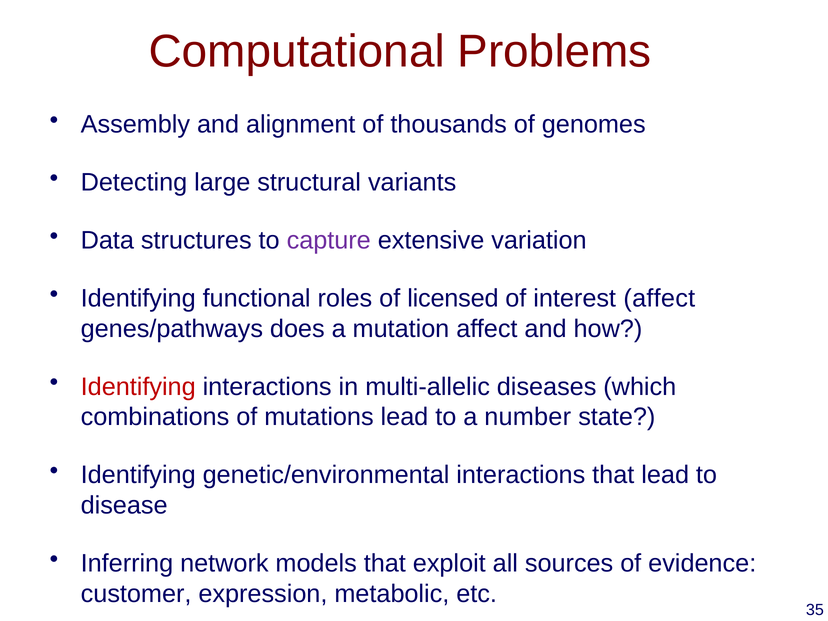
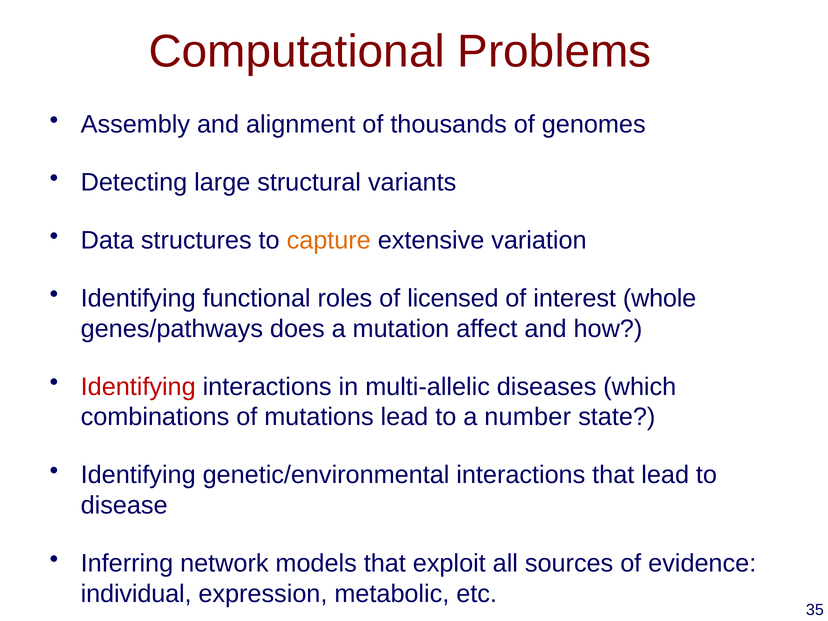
capture colour: purple -> orange (329, 241)
interest affect: affect -> whole (660, 298)
customer: customer -> individual (136, 594)
